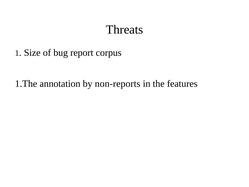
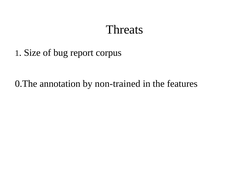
1.The: 1.The -> 0.The (26, 84)
non-reports: non-reports -> non-trained (118, 84)
